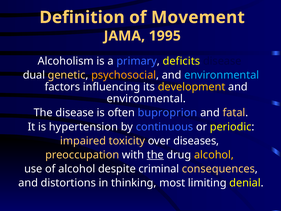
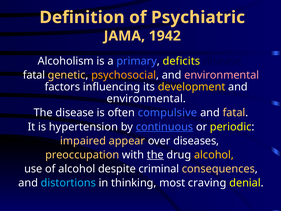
Movement: Movement -> Psychiatric (198, 17)
1995: 1995 -> 1942 (165, 36)
dual: dual -> fatal (34, 75)
environmental colour: light blue -> pink (222, 75)
buproprion: buproprion -> compulsive (167, 113)
continuous underline: none -> present (165, 127)
toxicity: toxicity -> appear (127, 141)
distortions colour: white -> light blue (68, 183)
limiting: limiting -> craving (207, 183)
